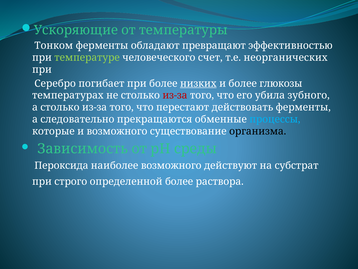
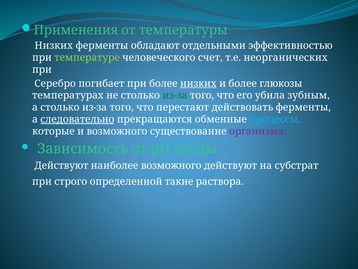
Ускоряющие: Ускоряющие -> Применения (76, 30)
Тонком: Тонком -> Низких (54, 46)
превращают: превращают -> отдельными (214, 46)
из-за colour: red -> green (175, 95)
зубного: зубного -> зубным (309, 95)
следовательно underline: none -> present (77, 119)
организма colour: black -> purple (258, 131)
Пероксида: Пероксида -> Действуют (61, 165)
определенной более: более -> такие (179, 181)
